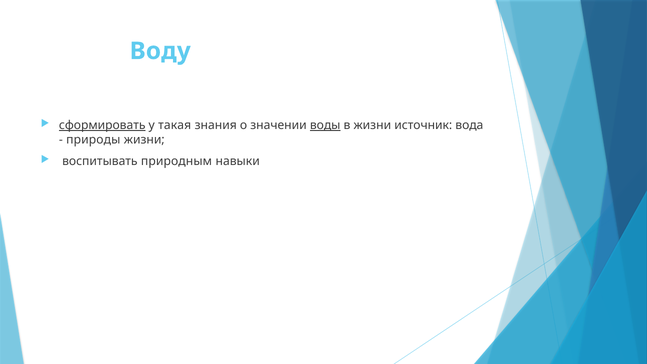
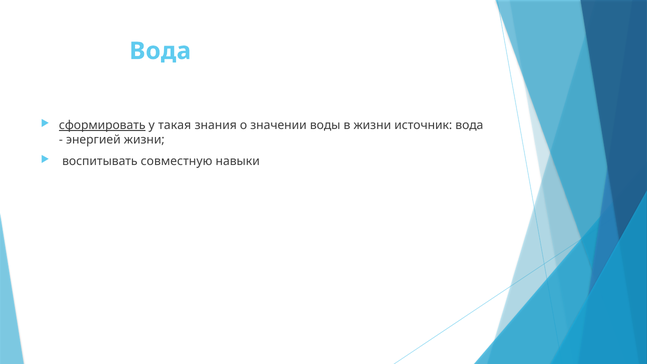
Воду: Воду -> Вода (160, 51)
воды underline: present -> none (325, 125)
природы: природы -> энергией (93, 140)
природным: природным -> совместную (177, 161)
